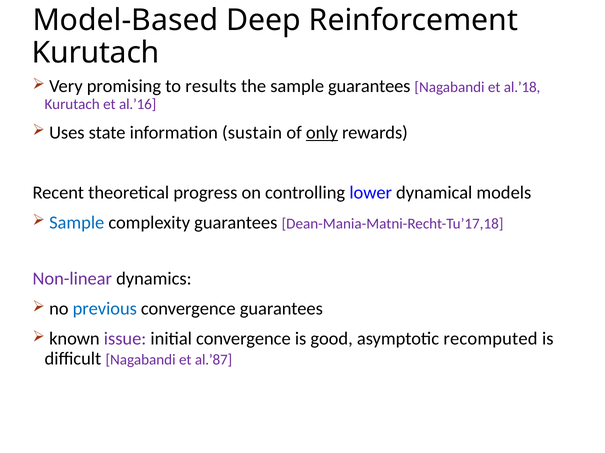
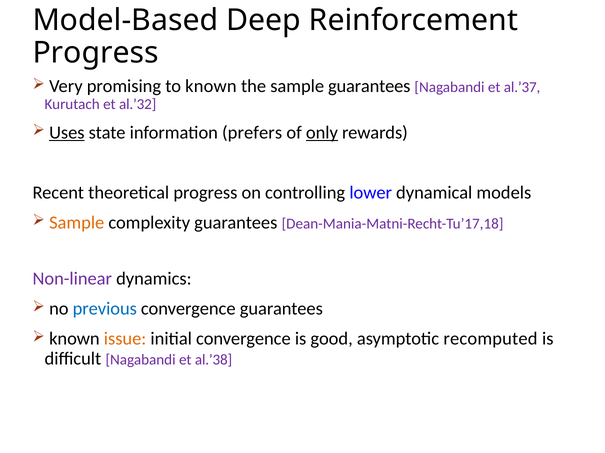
Kurutach: Kurutach -> Progress (96, 53)
to results: results -> known (211, 86)
al.’18: al.’18 -> al.’37 (522, 88)
al.’16: al.’16 -> al.’32 (138, 105)
Uses underline: none -> present (67, 133)
sustain: sustain -> prefers (252, 133)
Sample colour: blue -> orange (77, 223)
issue colour: purple -> orange (125, 339)
al.’87: al.’87 -> al.’38 (214, 360)
